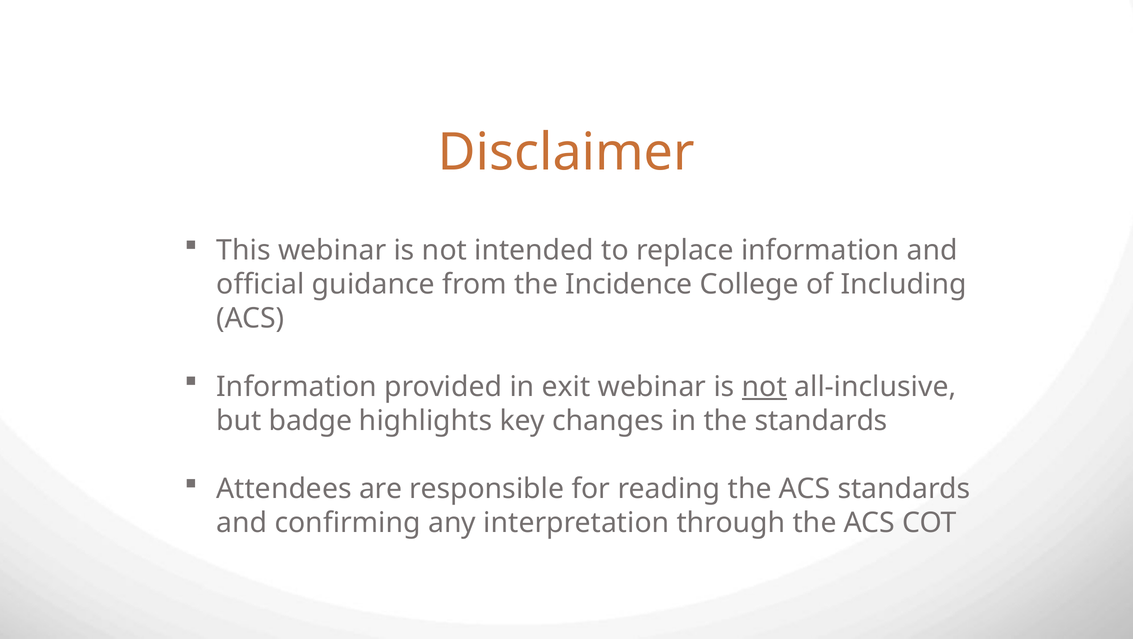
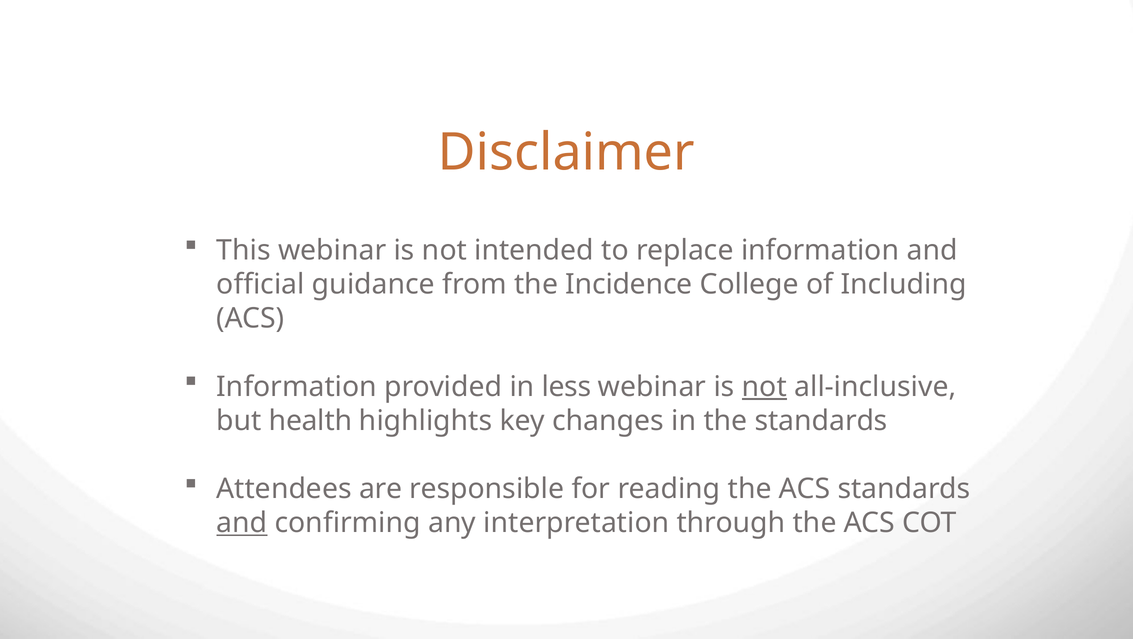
exit: exit -> less (566, 387)
badge: badge -> health (310, 421)
and underline: none -> present (242, 523)
